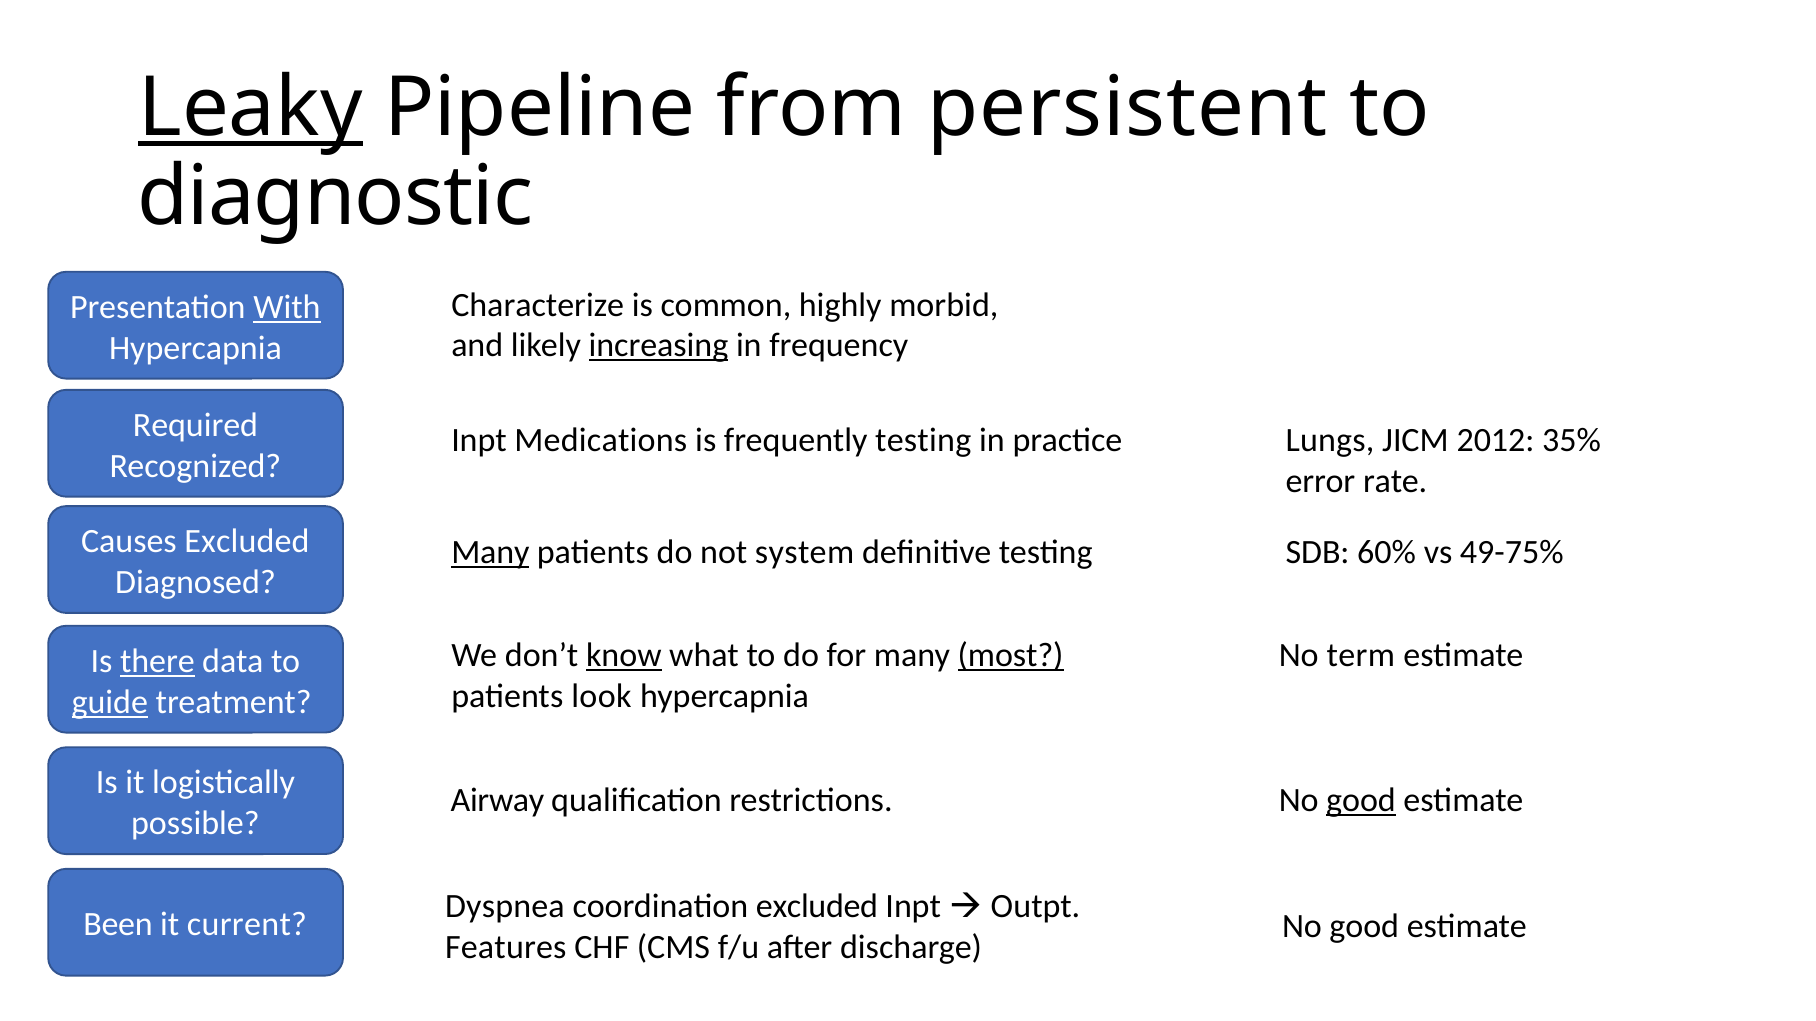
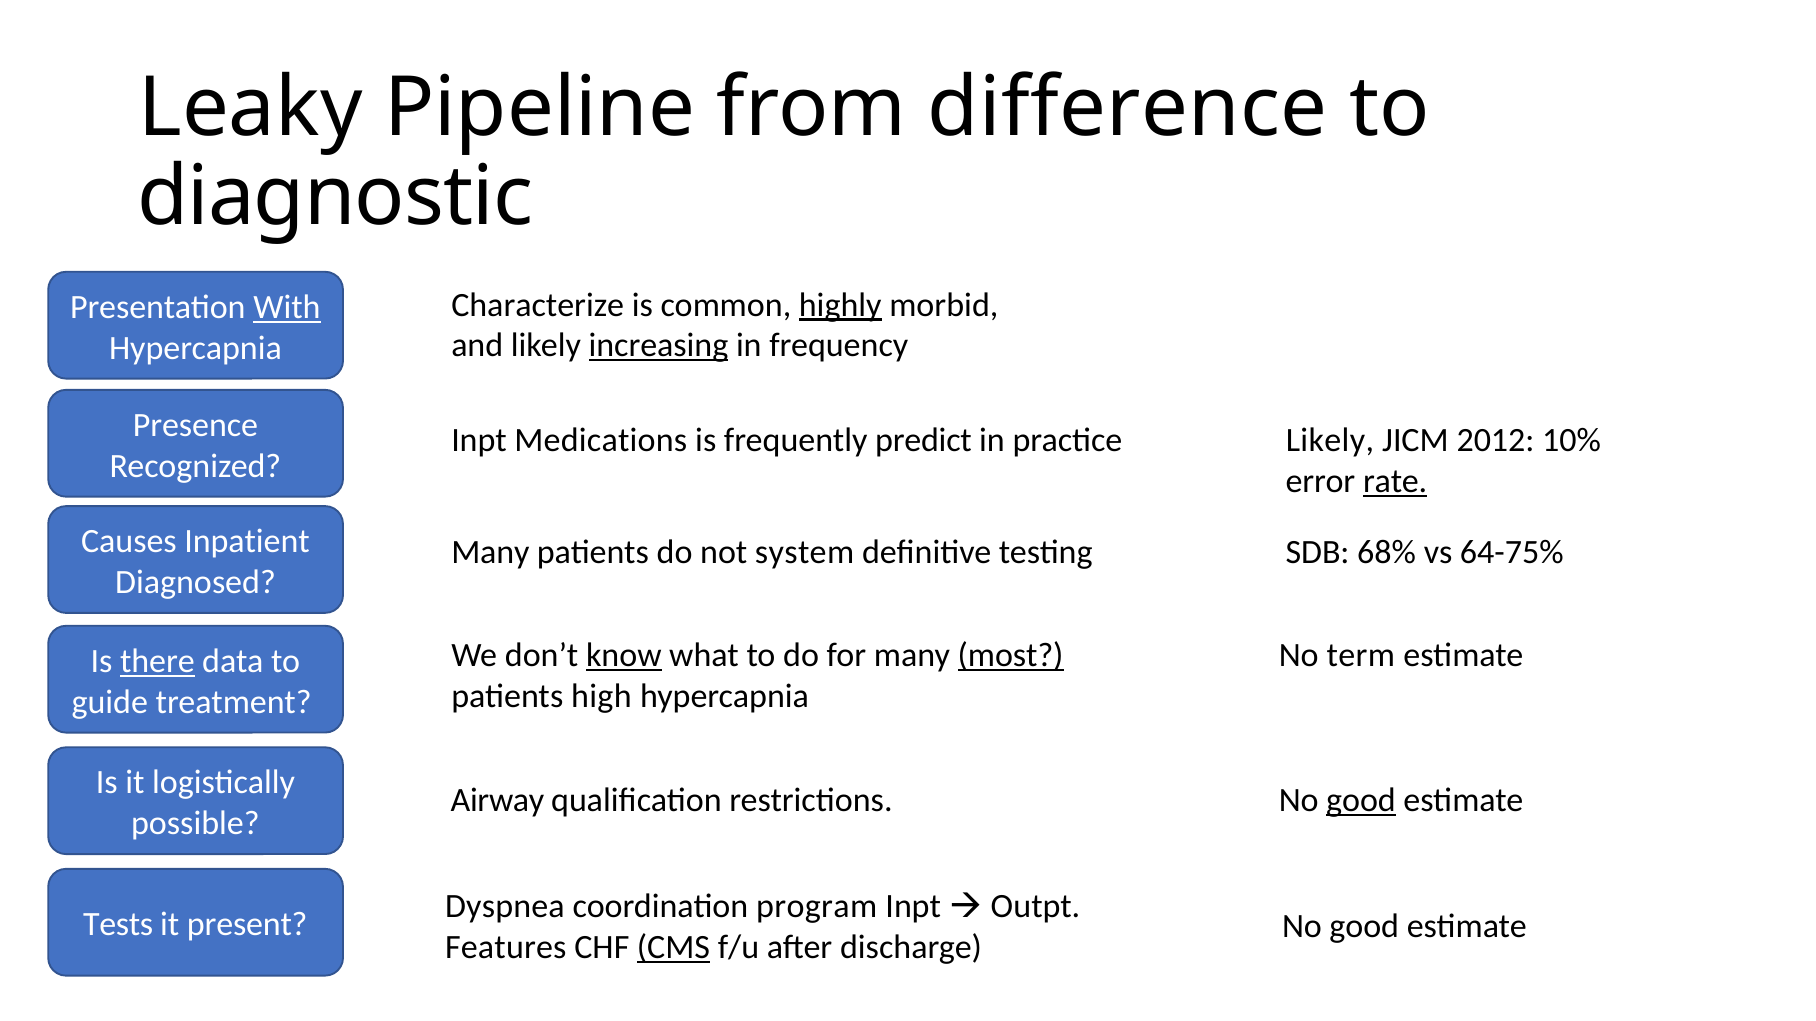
Leaky underline: present -> none (251, 108)
persistent: persistent -> difference (1128, 108)
highly underline: none -> present (840, 305)
Required: Required -> Presence (195, 425)
frequently testing: testing -> predict (923, 441)
Lungs: Lungs -> Likely (1330, 441)
35%: 35% -> 10% (1572, 441)
rate underline: none -> present (1395, 482)
Causes Excluded: Excluded -> Inpatient (247, 542)
Many underline: present -> none (490, 552)
60%: 60% -> 68% (1387, 552)
49-75%: 49-75% -> 64-75% (1512, 552)
look: look -> high (601, 696)
guide underline: present -> none (110, 702)
coordination excluded: excluded -> program (817, 907)
Been: Been -> Tests (118, 925)
current: current -> present (247, 925)
CMS underline: none -> present (673, 948)
